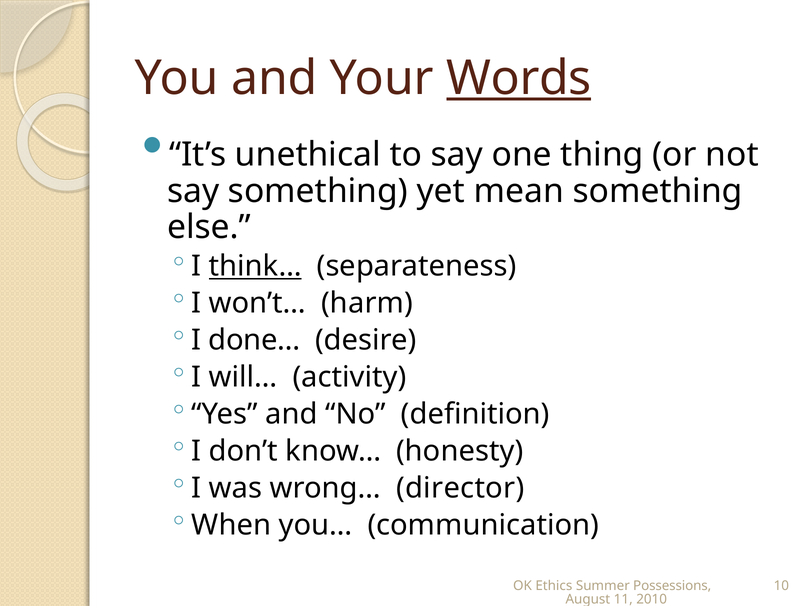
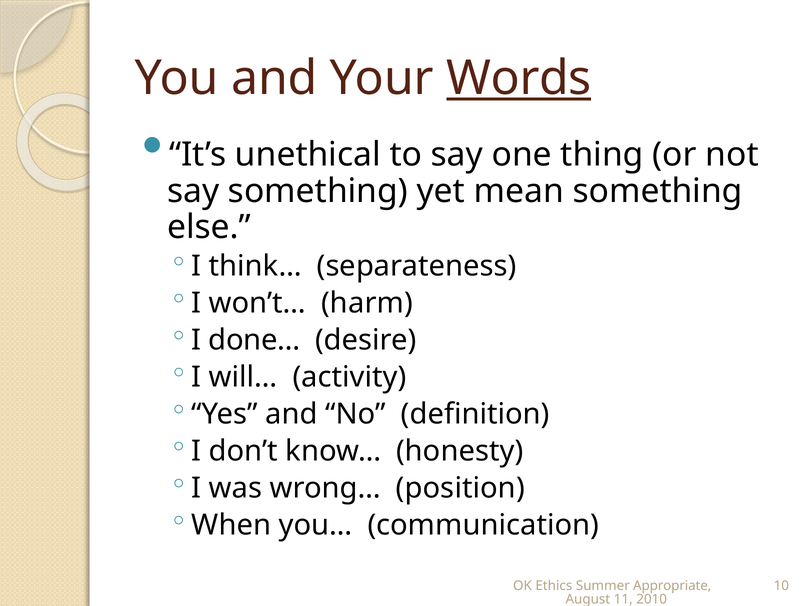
think… underline: present -> none (255, 266)
director: director -> position (460, 488)
Possessions: Possessions -> Appropriate (672, 586)
